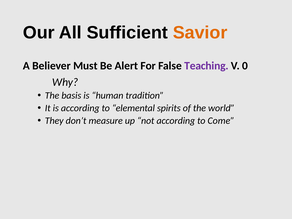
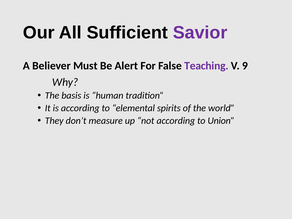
Savior colour: orange -> purple (200, 33)
0: 0 -> 9 (245, 66)
Come: Come -> Union (221, 121)
